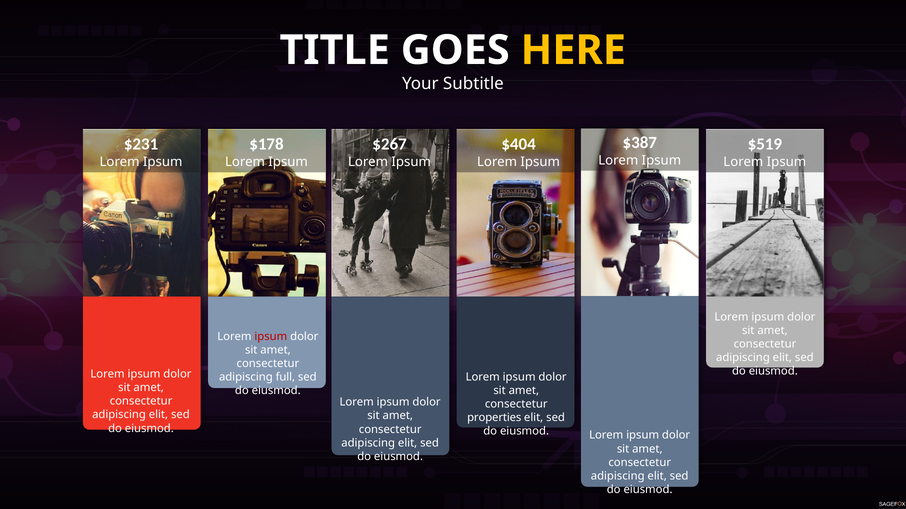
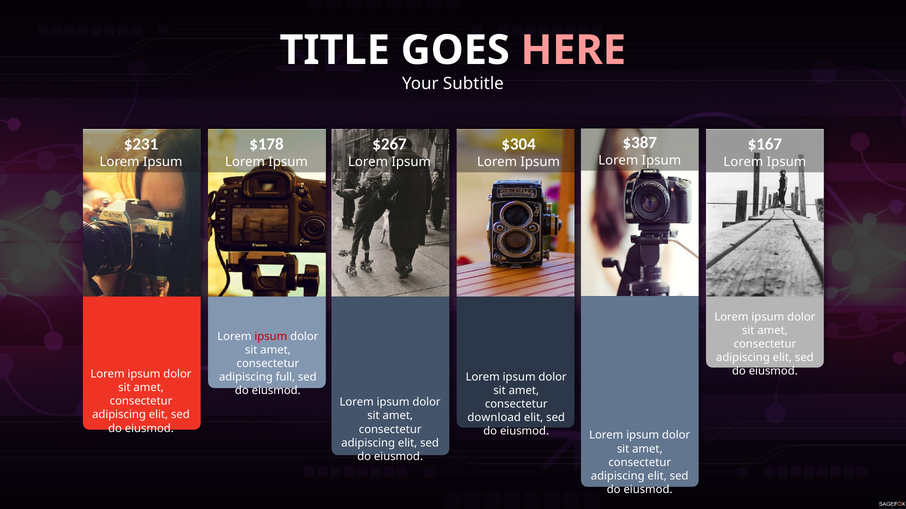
HERE colour: yellow -> pink (573, 50)
$404: $404 -> $304 (519, 144)
$519: $519 -> $167 (765, 144)
properties: properties -> download (494, 418)
